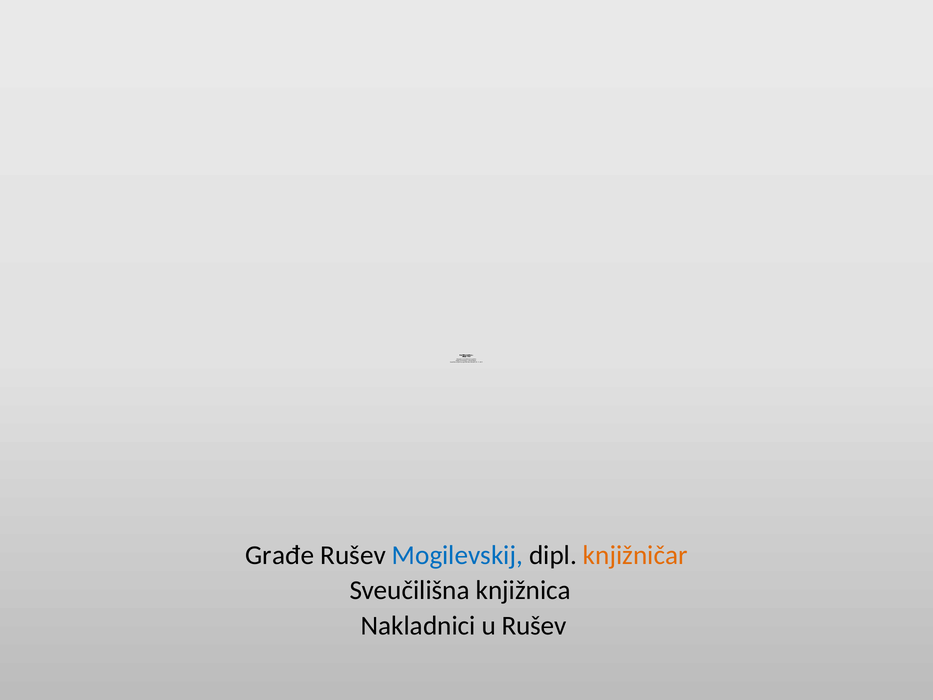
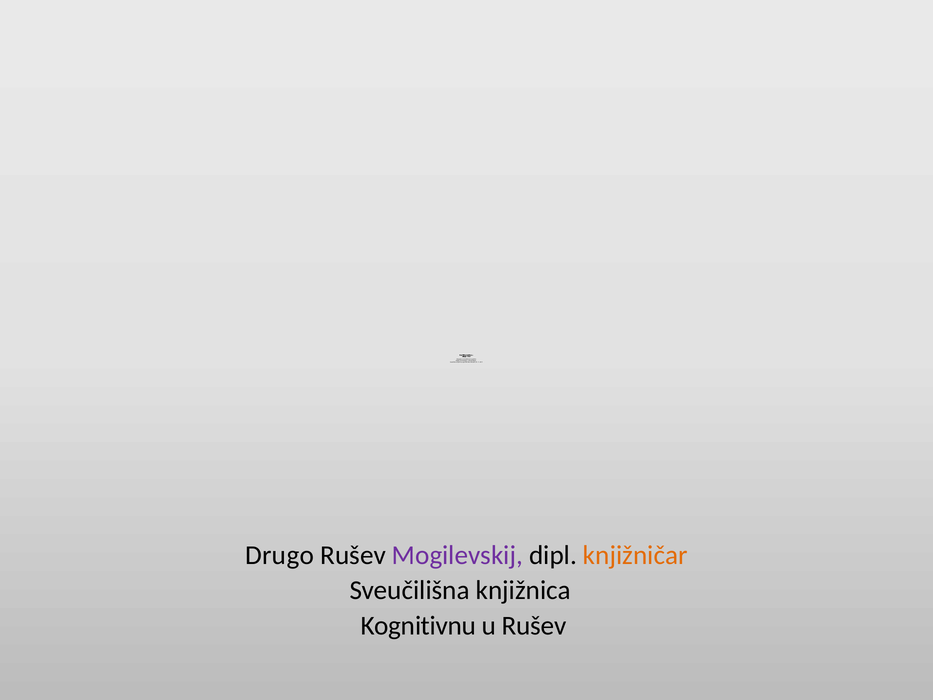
Građe: Građe -> Drugo (280, 555)
Mogilevskij colour: blue -> purple (457, 555)
Nakladnici: Nakladnici -> Kognitivnu (418, 625)
